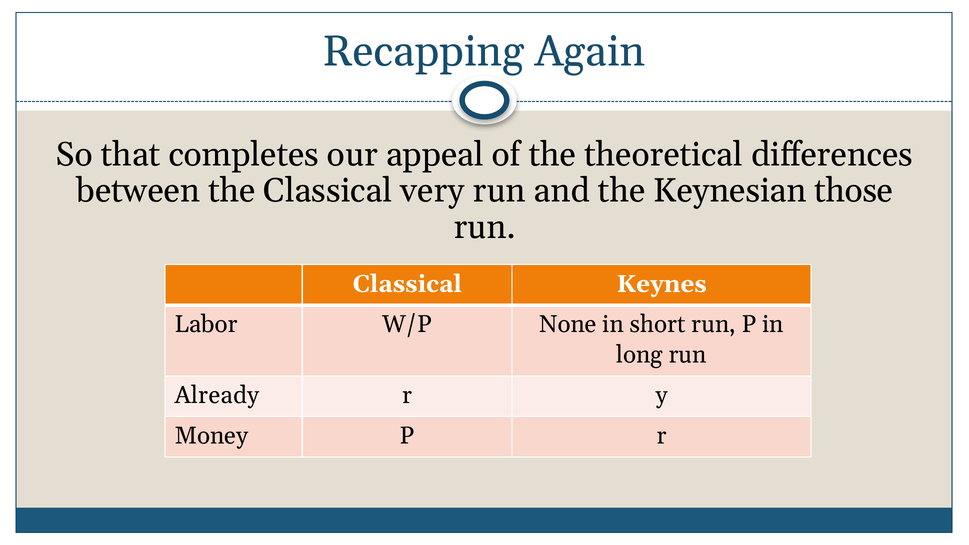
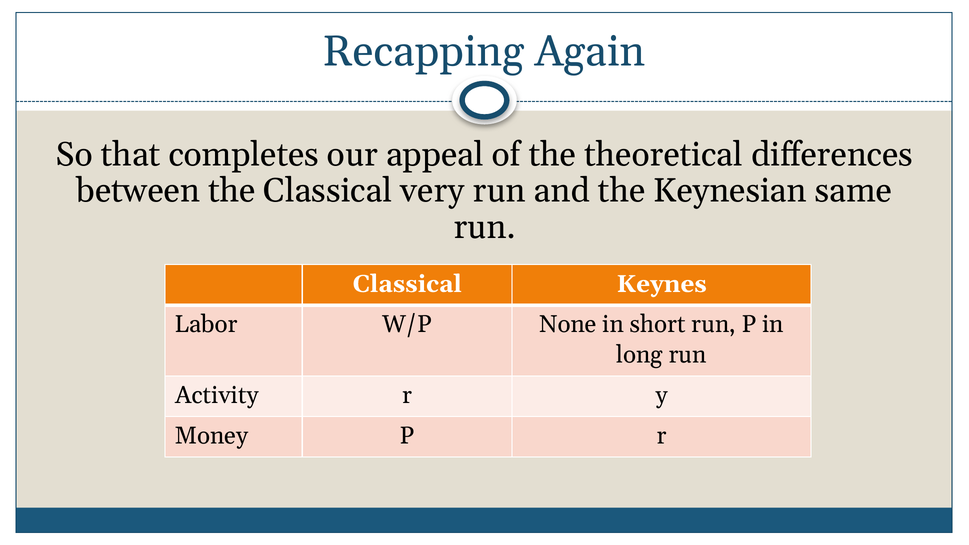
those: those -> same (854, 191)
Already: Already -> Activity (217, 395)
